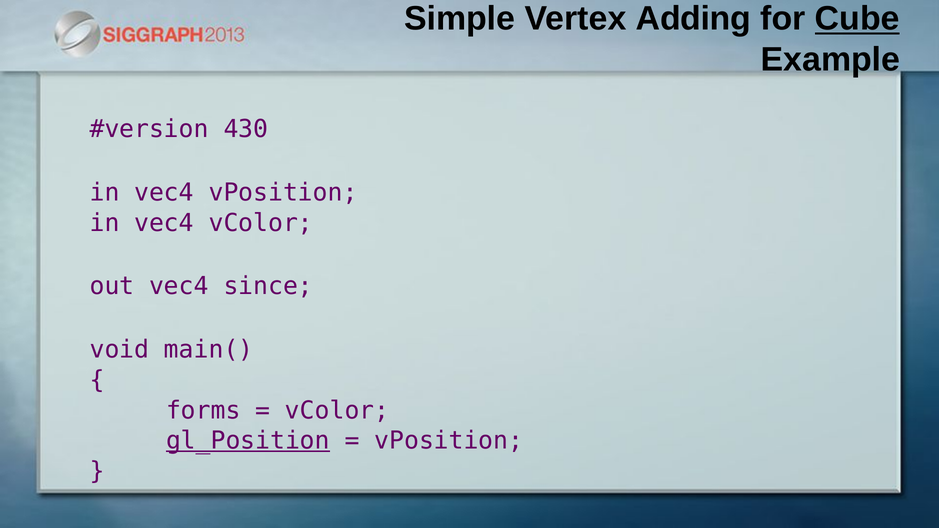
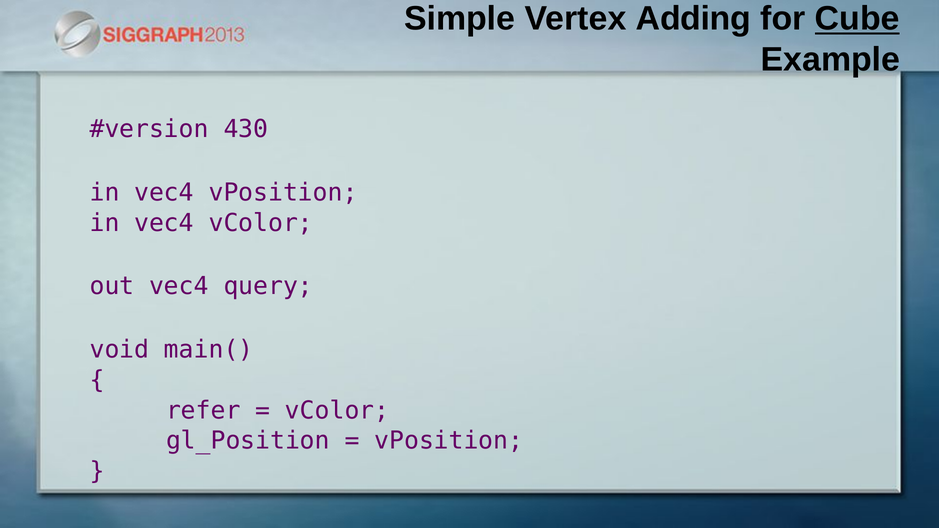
since: since -> query (268, 286)
forms: forms -> refer (203, 410)
gl_Position underline: present -> none (248, 441)
